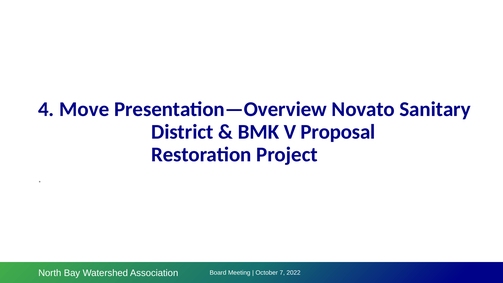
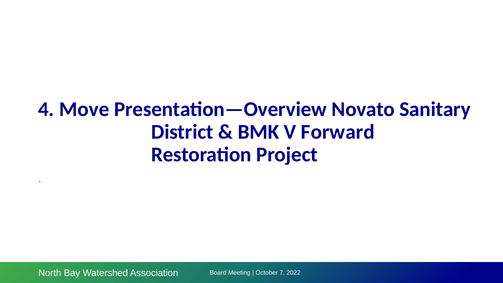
Proposal: Proposal -> Forward (338, 132)
